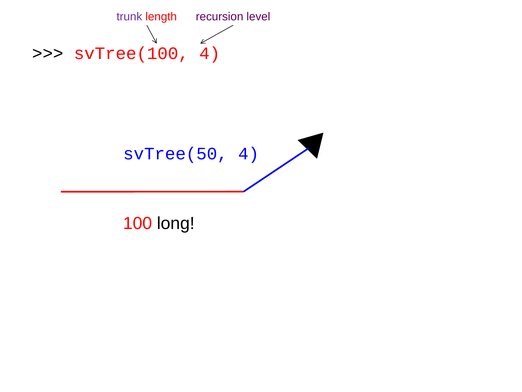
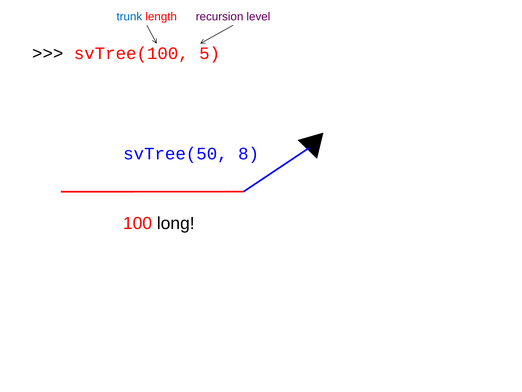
trunk colour: purple -> blue (129, 17)
svTree(100 4: 4 -> 5 (210, 53)
svTree(50 4: 4 -> 8 (249, 153)
